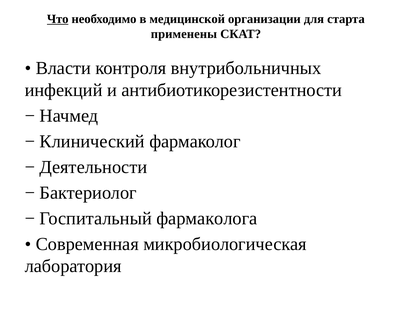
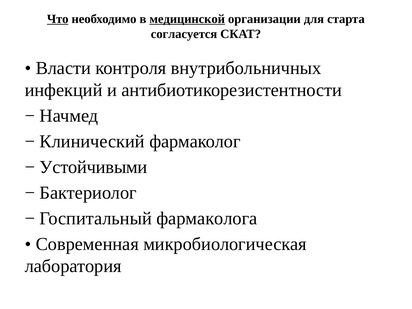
медицинской underline: none -> present (187, 19)
применены: применены -> согласуется (184, 34)
Деятельности: Деятельности -> Устойчивыми (93, 167)
